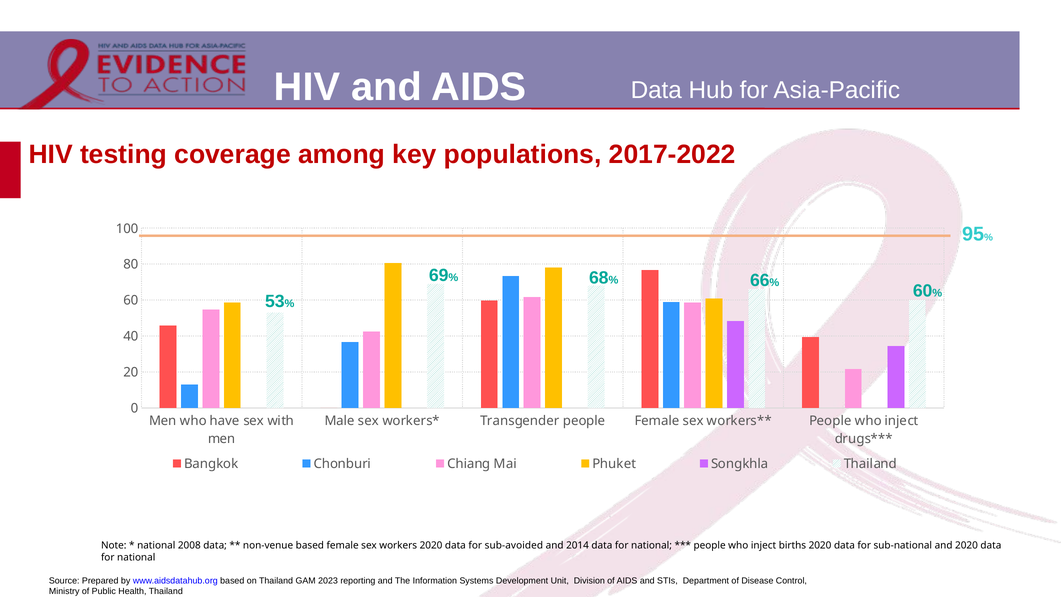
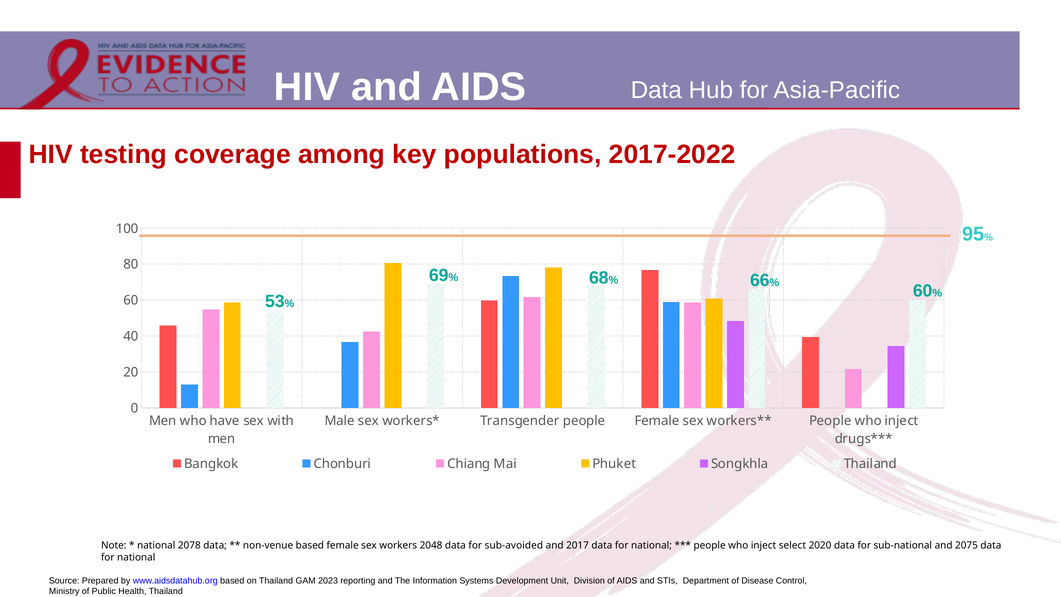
2008: 2008 -> 2078 (189, 545)
workers 2020: 2020 -> 2048 (431, 545)
2014: 2014 -> 2017 (578, 545)
births: births -> select (792, 545)
and 2020: 2020 -> 2075 (966, 545)
